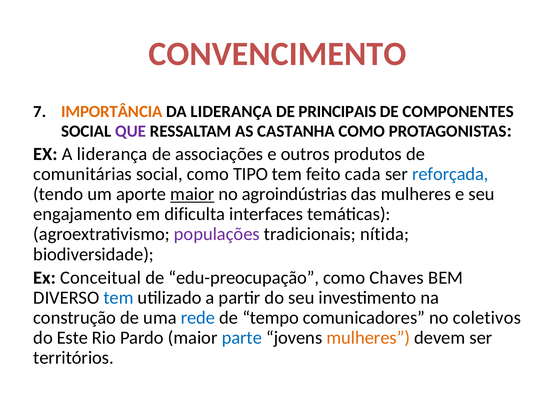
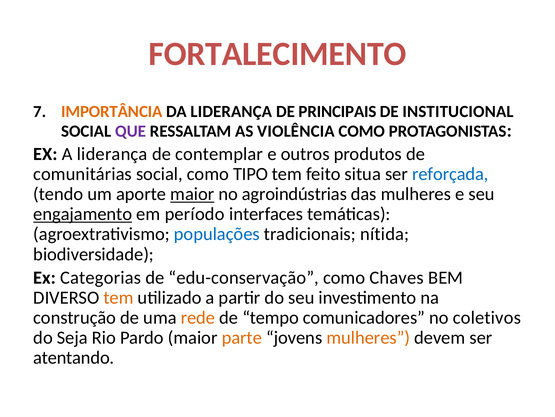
CONVENCIMENTO: CONVENCIMENTO -> FORTALECIMENTO (277, 54)
COMPONENTES: COMPONENTES -> INSTITUCIONAL (458, 111)
CASTANHA: CASTANHA -> VIOLÊNCIA (296, 131)
associações: associações -> contemplar (219, 154)
cada: cada -> situa (363, 174)
engajamento underline: none -> present (83, 214)
dificulta: dificulta -> período (195, 214)
populações colour: purple -> blue (217, 234)
Conceitual: Conceitual -> Categorias (101, 277)
edu-preocupação: edu-preocupação -> edu-conservação (244, 277)
tem colour: blue -> orange (119, 297)
rede colour: blue -> orange (198, 317)
Este: Este -> Seja (72, 337)
parte colour: blue -> orange (242, 337)
territórios: territórios -> atentando (74, 357)
